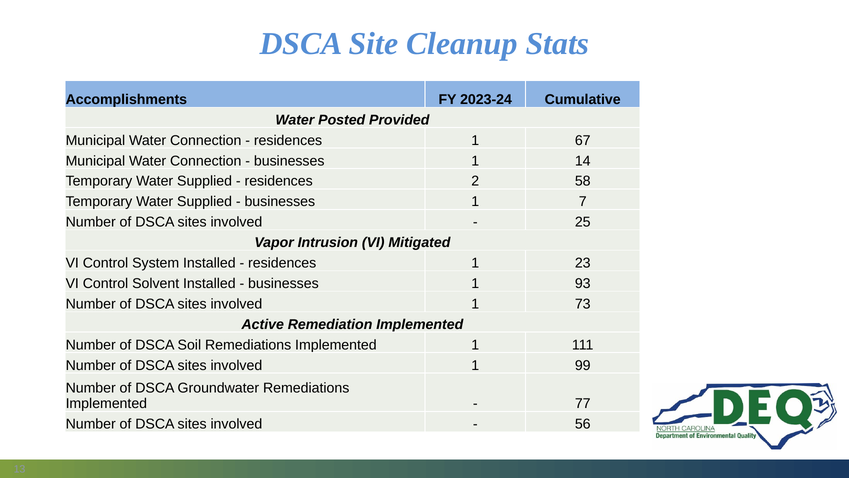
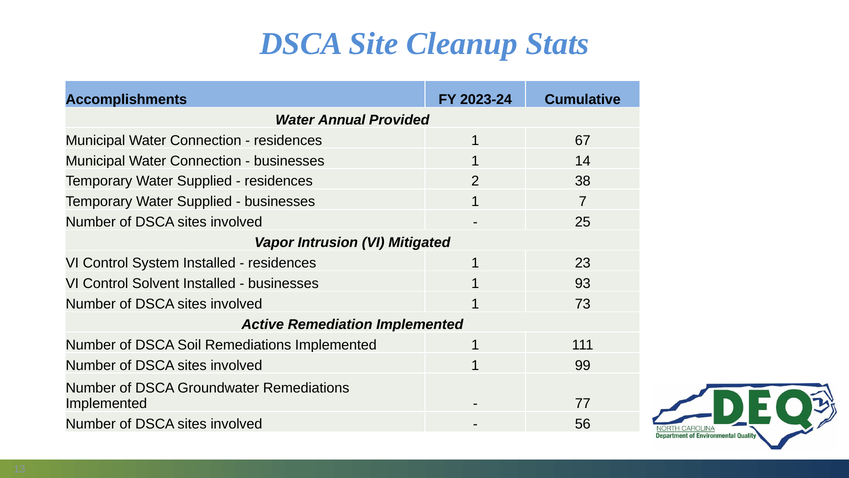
Posted: Posted -> Annual (342, 120)
58: 58 -> 38 (583, 181)
